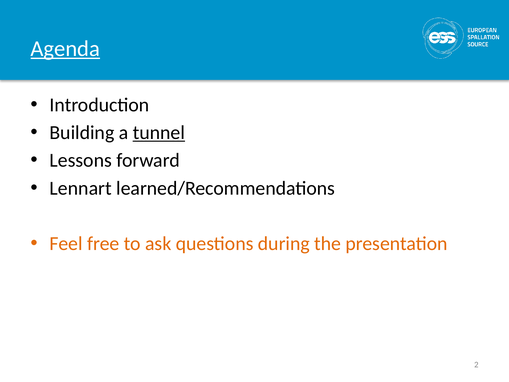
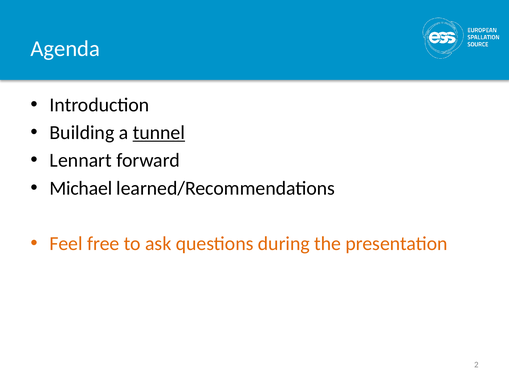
Agenda underline: present -> none (65, 49)
Lessons: Lessons -> Lennart (81, 160)
Lennart: Lennart -> Michael (81, 188)
